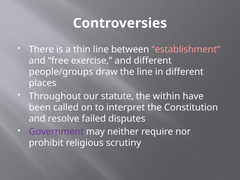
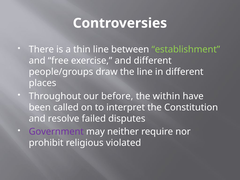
establishment colour: pink -> light green (186, 49)
statute: statute -> before (117, 96)
scrutiny: scrutiny -> violated (124, 143)
